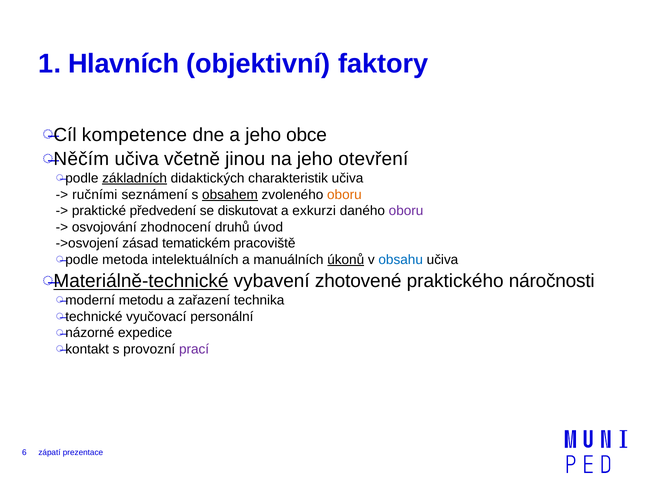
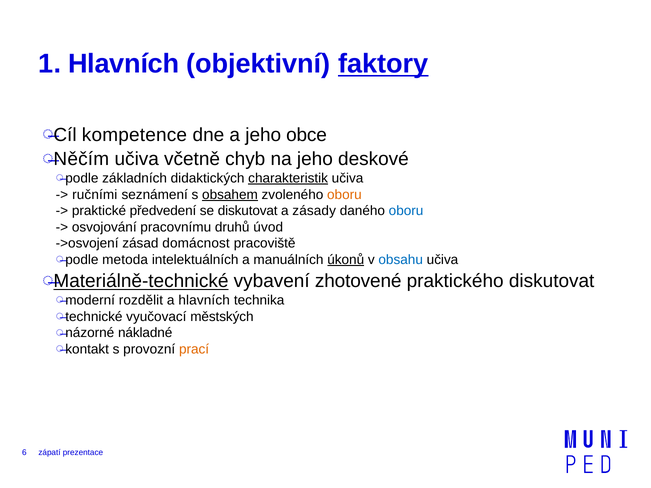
faktory underline: none -> present (383, 64)
jinou: jinou -> chyb (245, 159)
otevření: otevření -> deskové (373, 159)
základních underline: present -> none (135, 178)
charakteristik underline: none -> present (288, 178)
exkurzi: exkurzi -> zásady (314, 211)
oboru colour: purple -> blue (406, 211)
zhodnocení: zhodnocení -> pracovnímu (176, 227)
tematickém: tematickém -> domácnost (196, 243)
praktického náročnosti: náročnosti -> diskutovat (552, 281)
metodu: metodu -> rozdělit (141, 300)
a zařazení: zařazení -> hlavních (204, 300)
personální: personální -> městských (222, 317)
expedice: expedice -> nákladné (145, 333)
prací colour: purple -> orange (194, 349)
